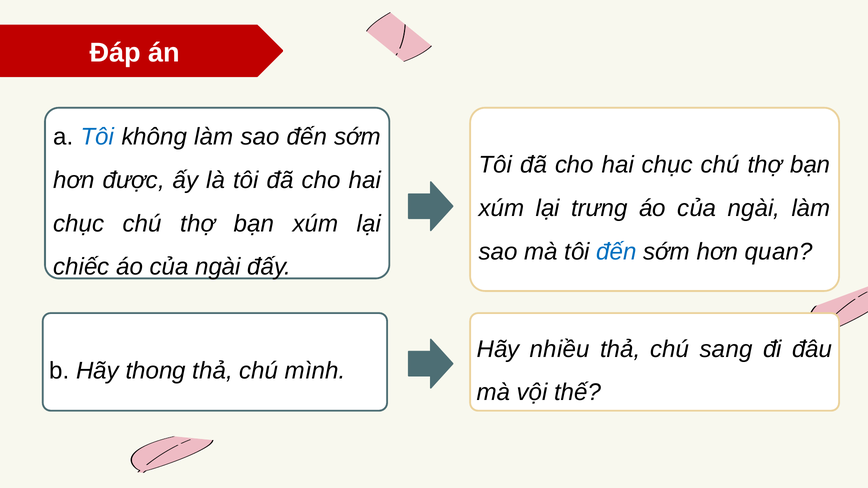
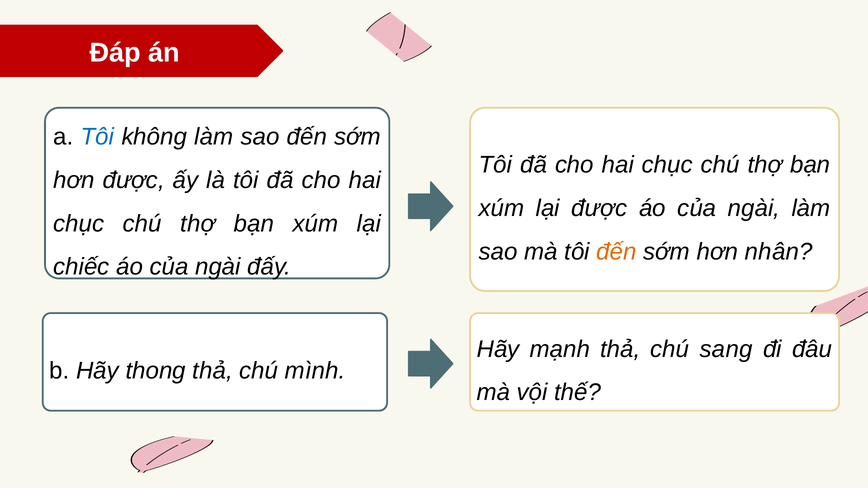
lại trưng: trưng -> được (599, 208)
đến colour: blue -> orange (617, 252)
quan: quan -> nhân (779, 252)
nhiều: nhiều -> mạnh (560, 349)
